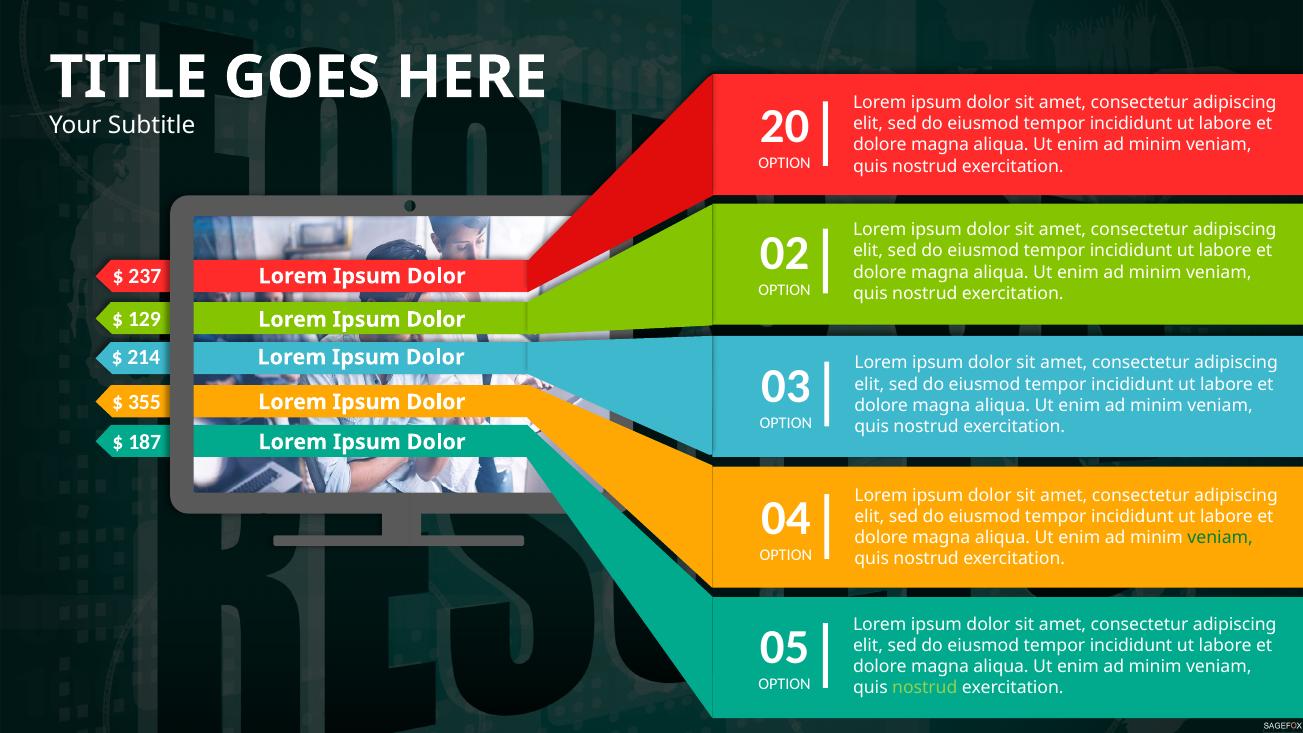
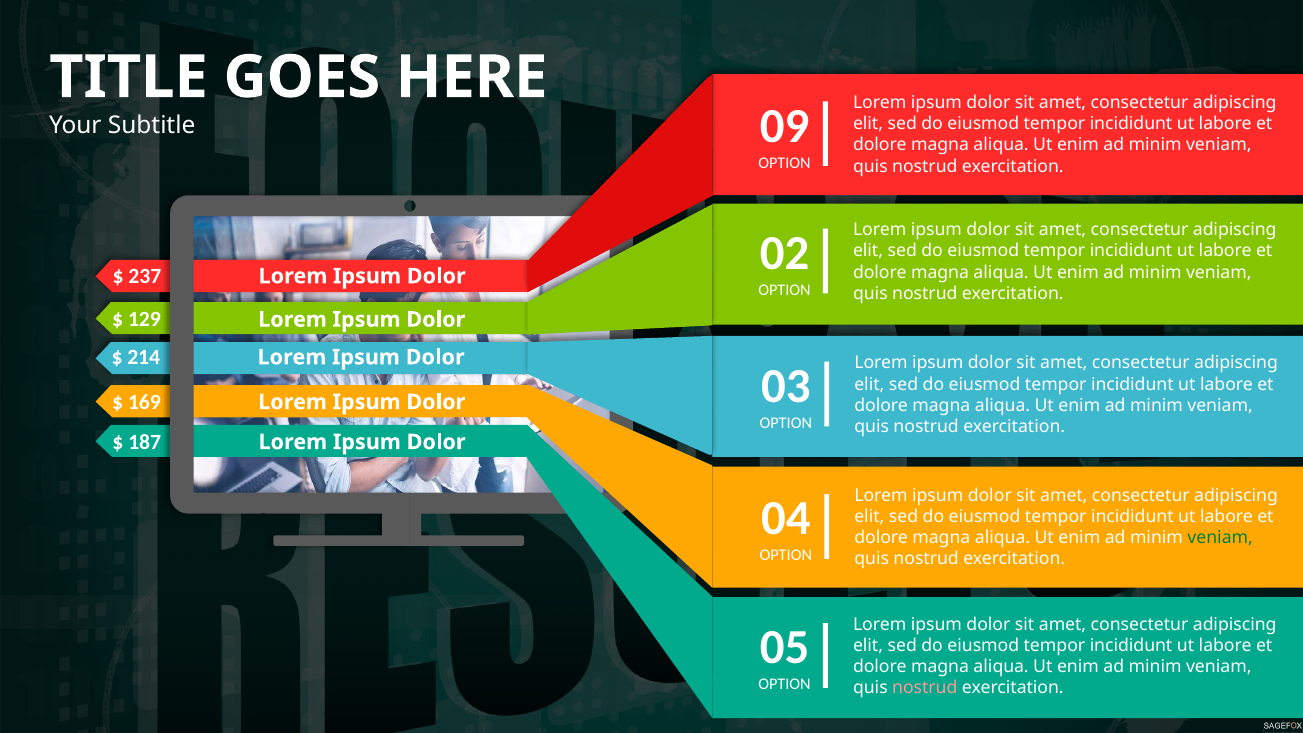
20: 20 -> 09 (785, 126)
355: 355 -> 169 (144, 402)
nostrud colour: light green -> pink (925, 688)
